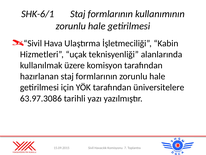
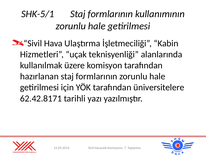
SHK-6/1: SHK-6/1 -> SHK-5/1 (38, 14)
63.97.3086: 63.97.3086 -> 62.42.8171 (41, 98)
